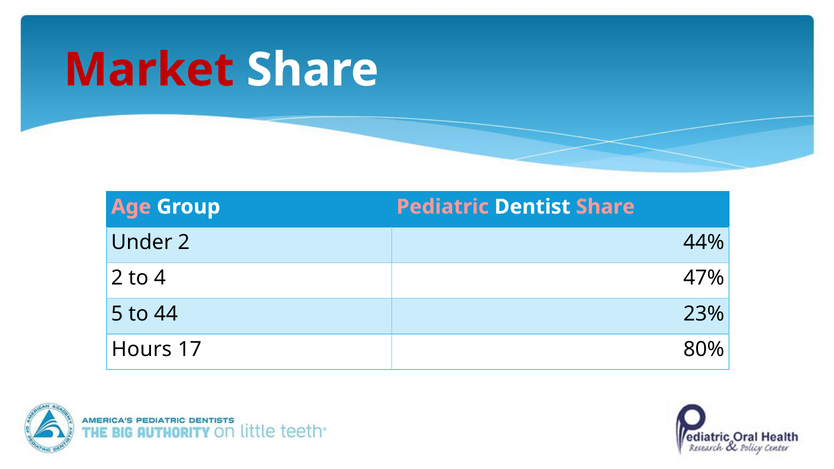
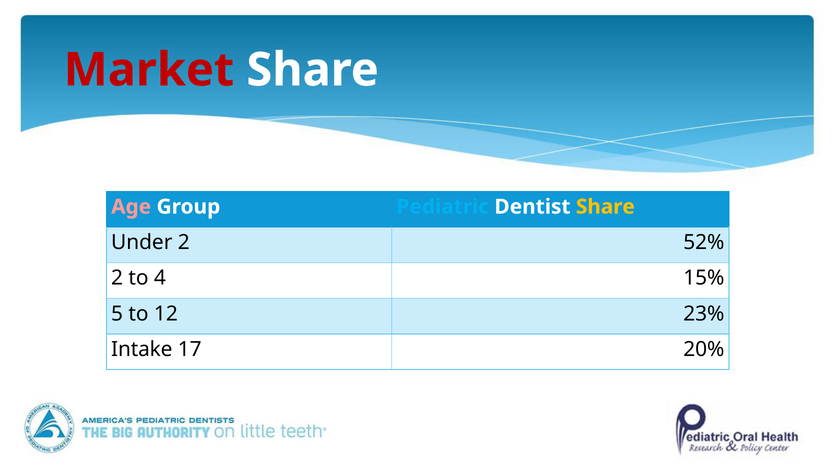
Pediatric colour: pink -> light blue (443, 207)
Share colour: pink -> yellow (605, 207)
44%: 44% -> 52% (704, 242)
47%: 47% -> 15% (704, 278)
44: 44 -> 12 (166, 314)
Hours: Hours -> Intake (142, 349)
80%: 80% -> 20% (704, 349)
